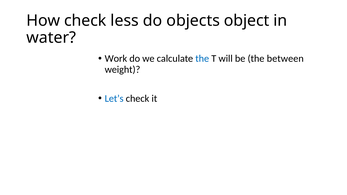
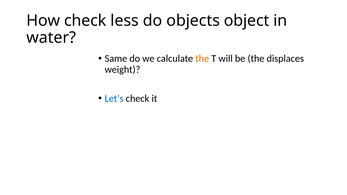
Work: Work -> Same (116, 59)
the colour: blue -> orange (202, 59)
between: between -> displaces (285, 59)
